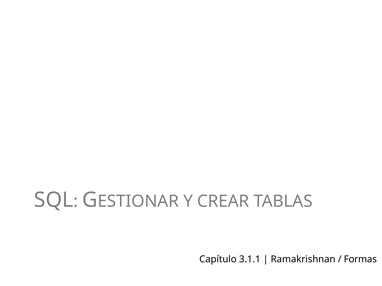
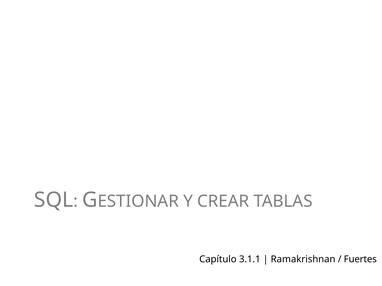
Formas: Formas -> Fuertes (360, 260)
